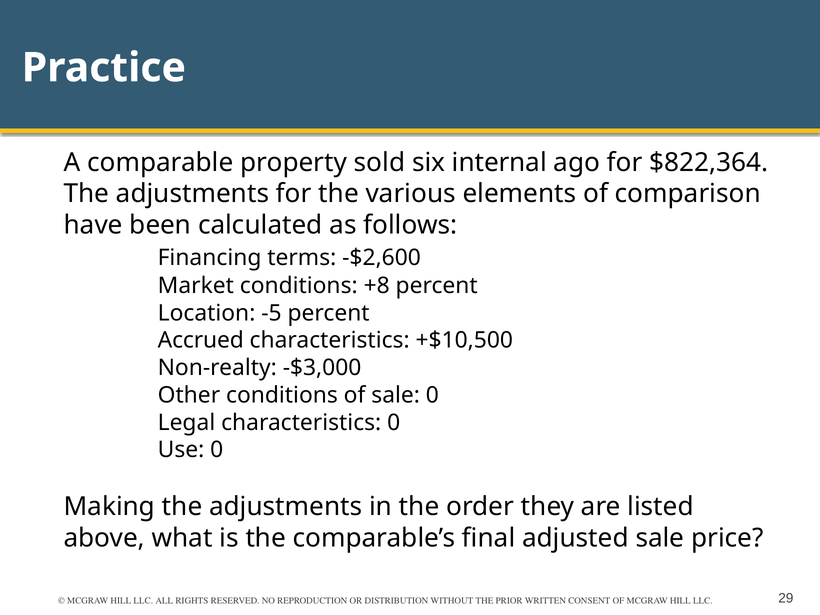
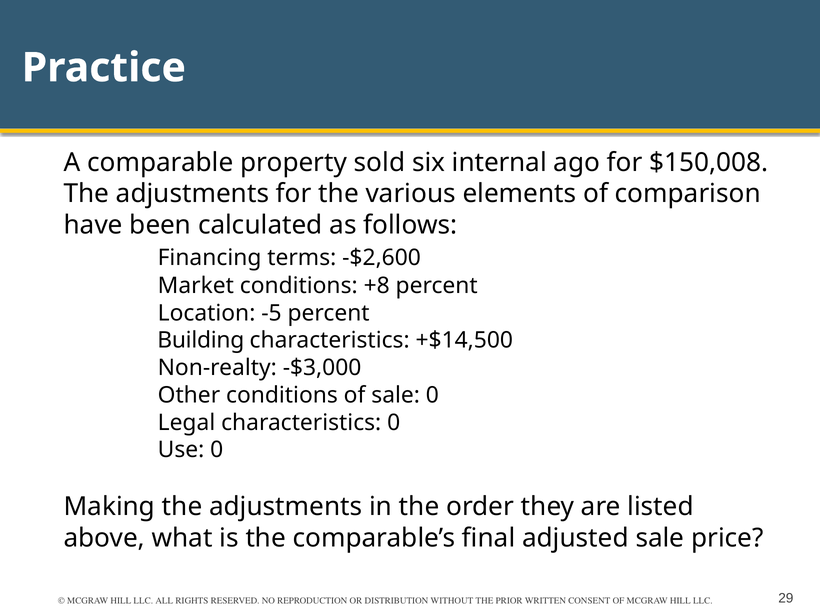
$822,364: $822,364 -> $150,008 (709, 162)
Accrued: Accrued -> Building (201, 340)
+$10,500: +$10,500 -> +$14,500 (464, 340)
